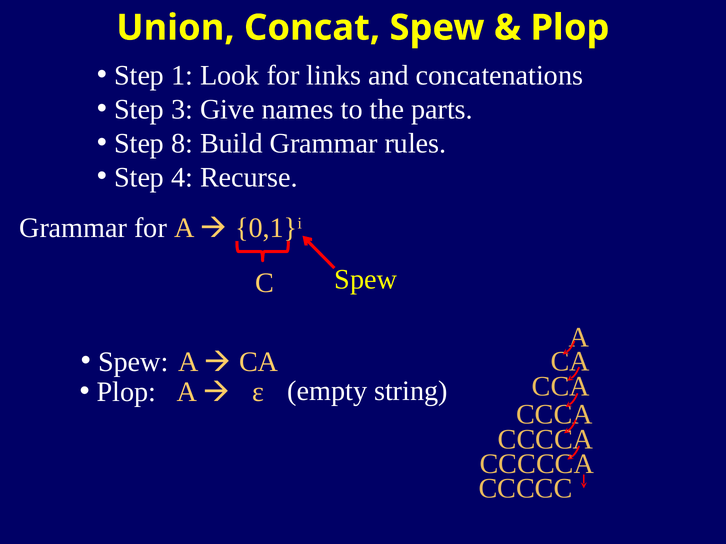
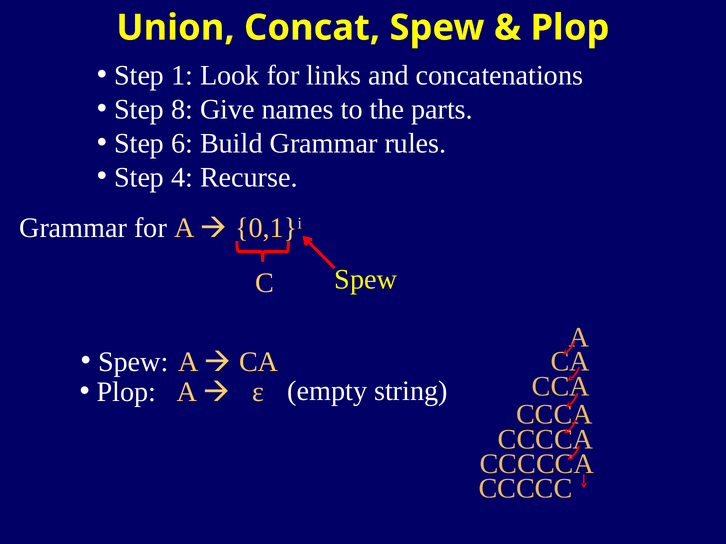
3: 3 -> 8 (182, 110)
8: 8 -> 6 (182, 143)
